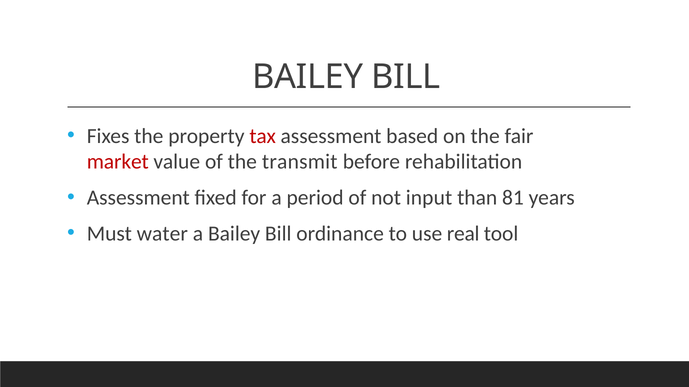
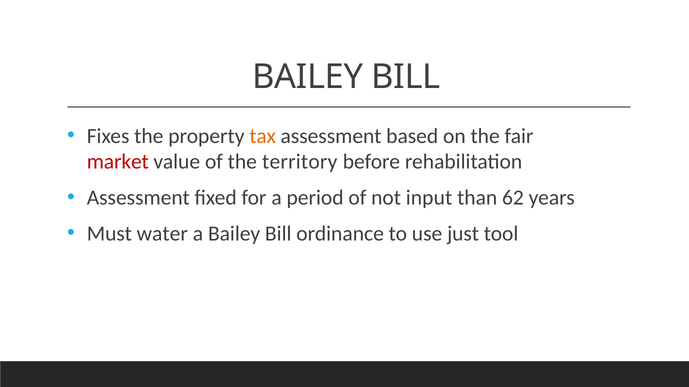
tax colour: red -> orange (263, 136)
transmit: transmit -> territory (300, 162)
81: 81 -> 62 (513, 198)
real: real -> just (463, 234)
